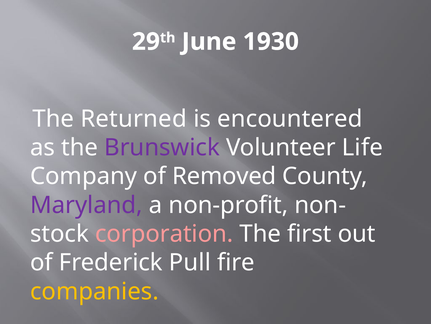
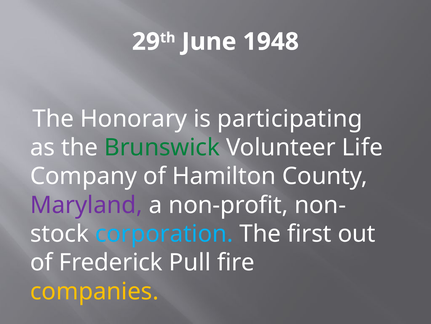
1930: 1930 -> 1948 (271, 42)
Returned: Returned -> Honorary (134, 118)
encountered: encountered -> participating (290, 118)
Brunswick colour: purple -> green (162, 147)
Removed: Removed -> Hamilton (224, 176)
corporation colour: pink -> light blue (164, 233)
